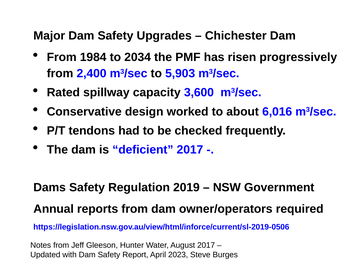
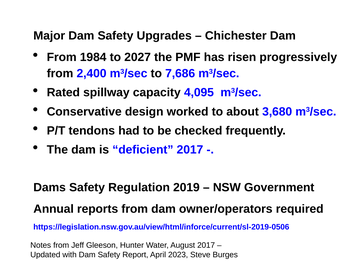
2034: 2034 -> 2027 (138, 57)
5,903: 5,903 -> 7,686 (180, 74)
3,600: 3,600 -> 4,095 (199, 93)
6,016: 6,016 -> 3,680 (277, 112)
